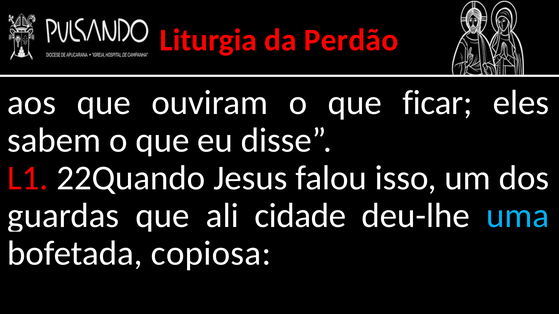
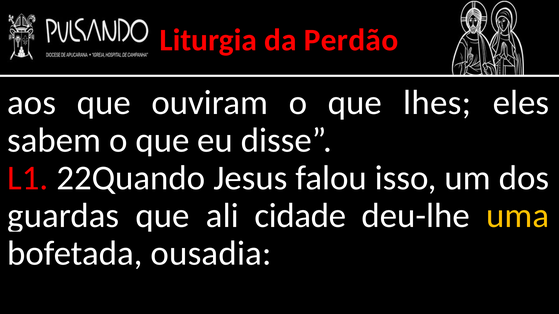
ficar: ficar -> lhes (437, 103)
uma colour: light blue -> yellow (518, 216)
copiosa: copiosa -> ousadia (211, 254)
